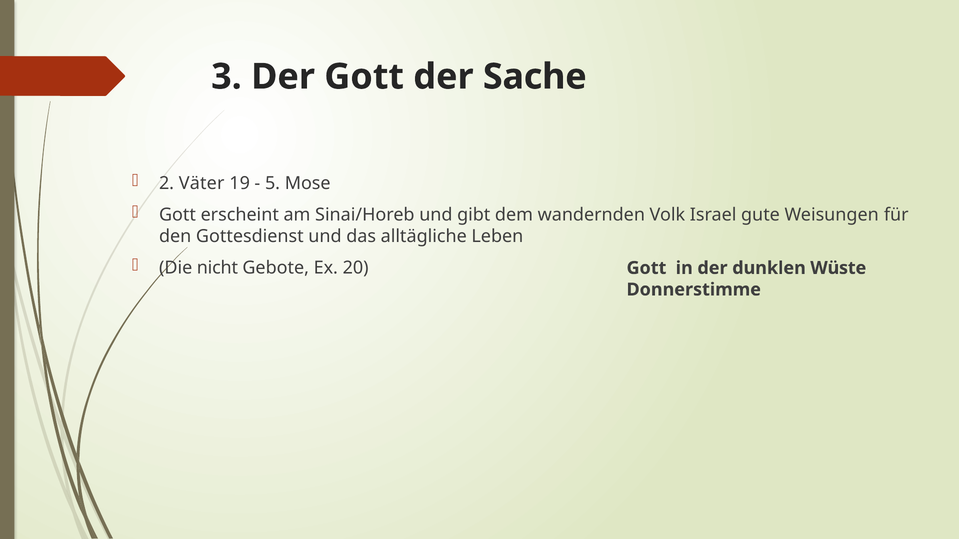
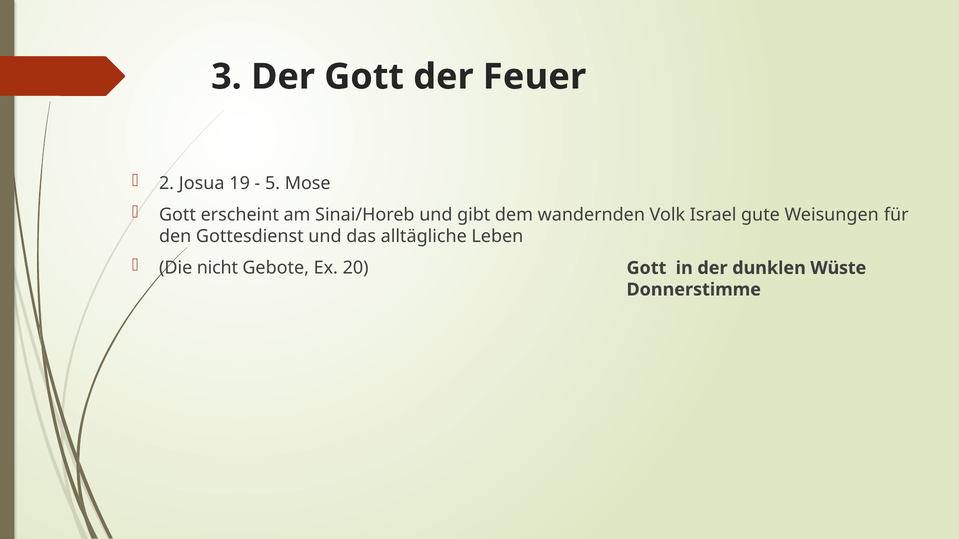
Sache: Sache -> Feuer (535, 77)
Väter: Väter -> Josua (202, 183)
